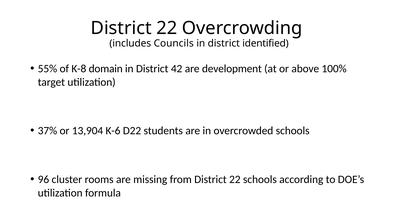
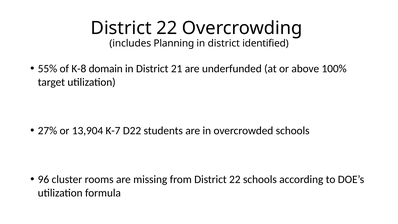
Councils: Councils -> Planning (174, 43)
42: 42 -> 21 (177, 69)
development: development -> underfunded (232, 69)
37%: 37% -> 27% (47, 131)
K-6: K-6 -> K-7 (113, 131)
